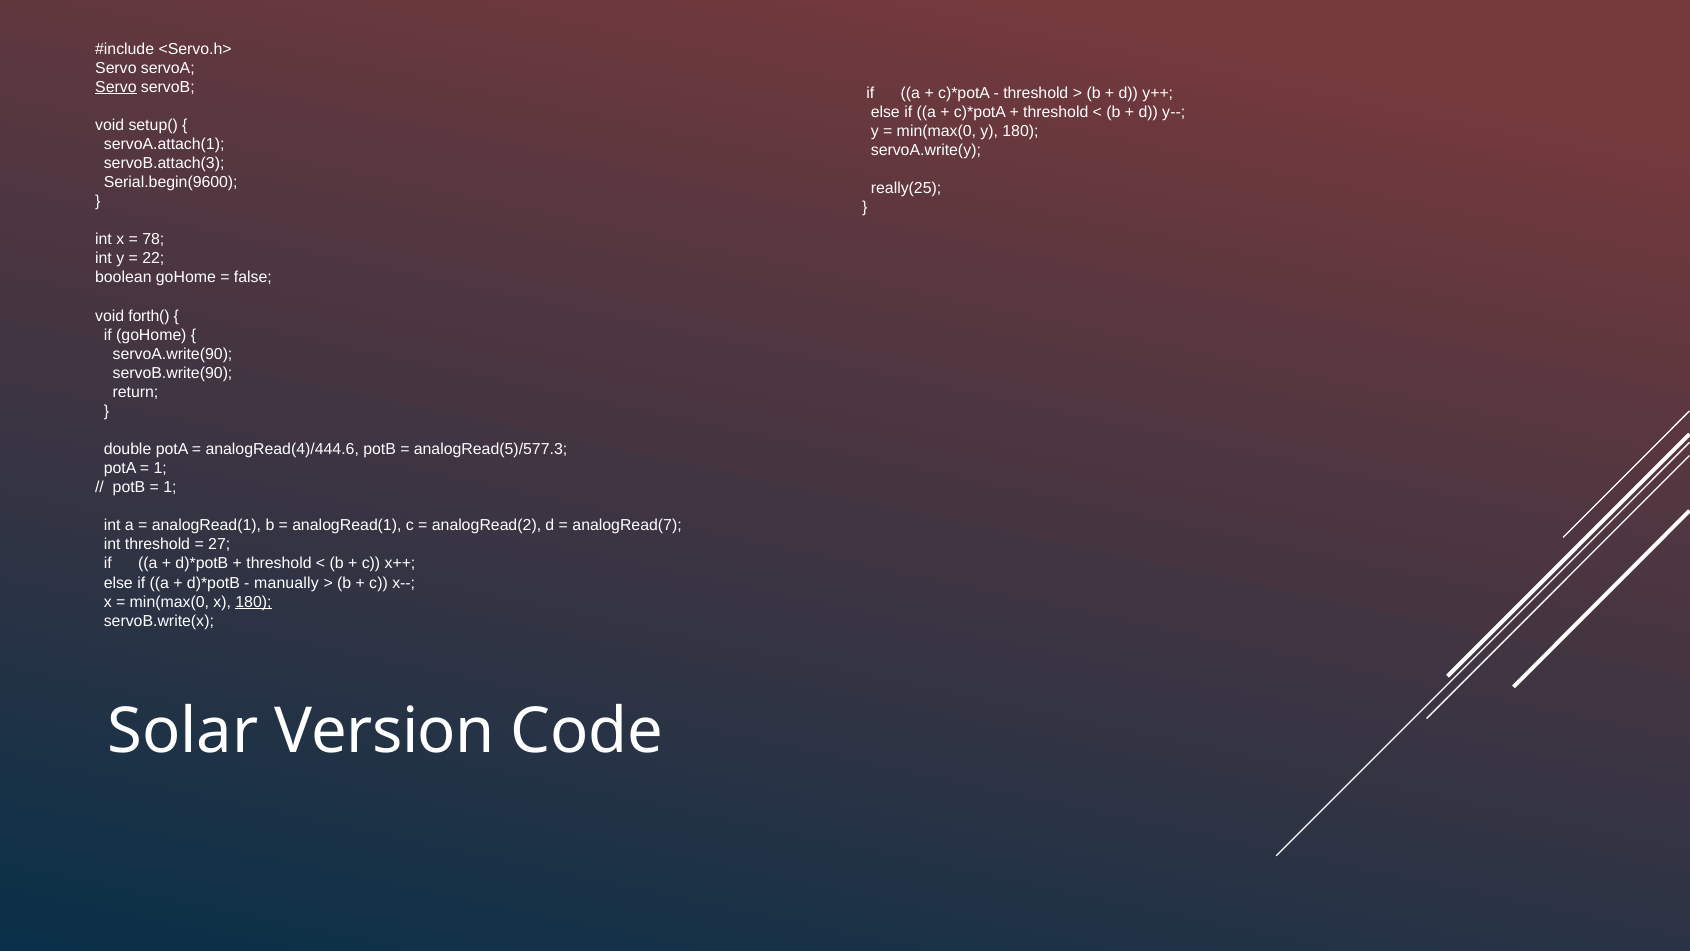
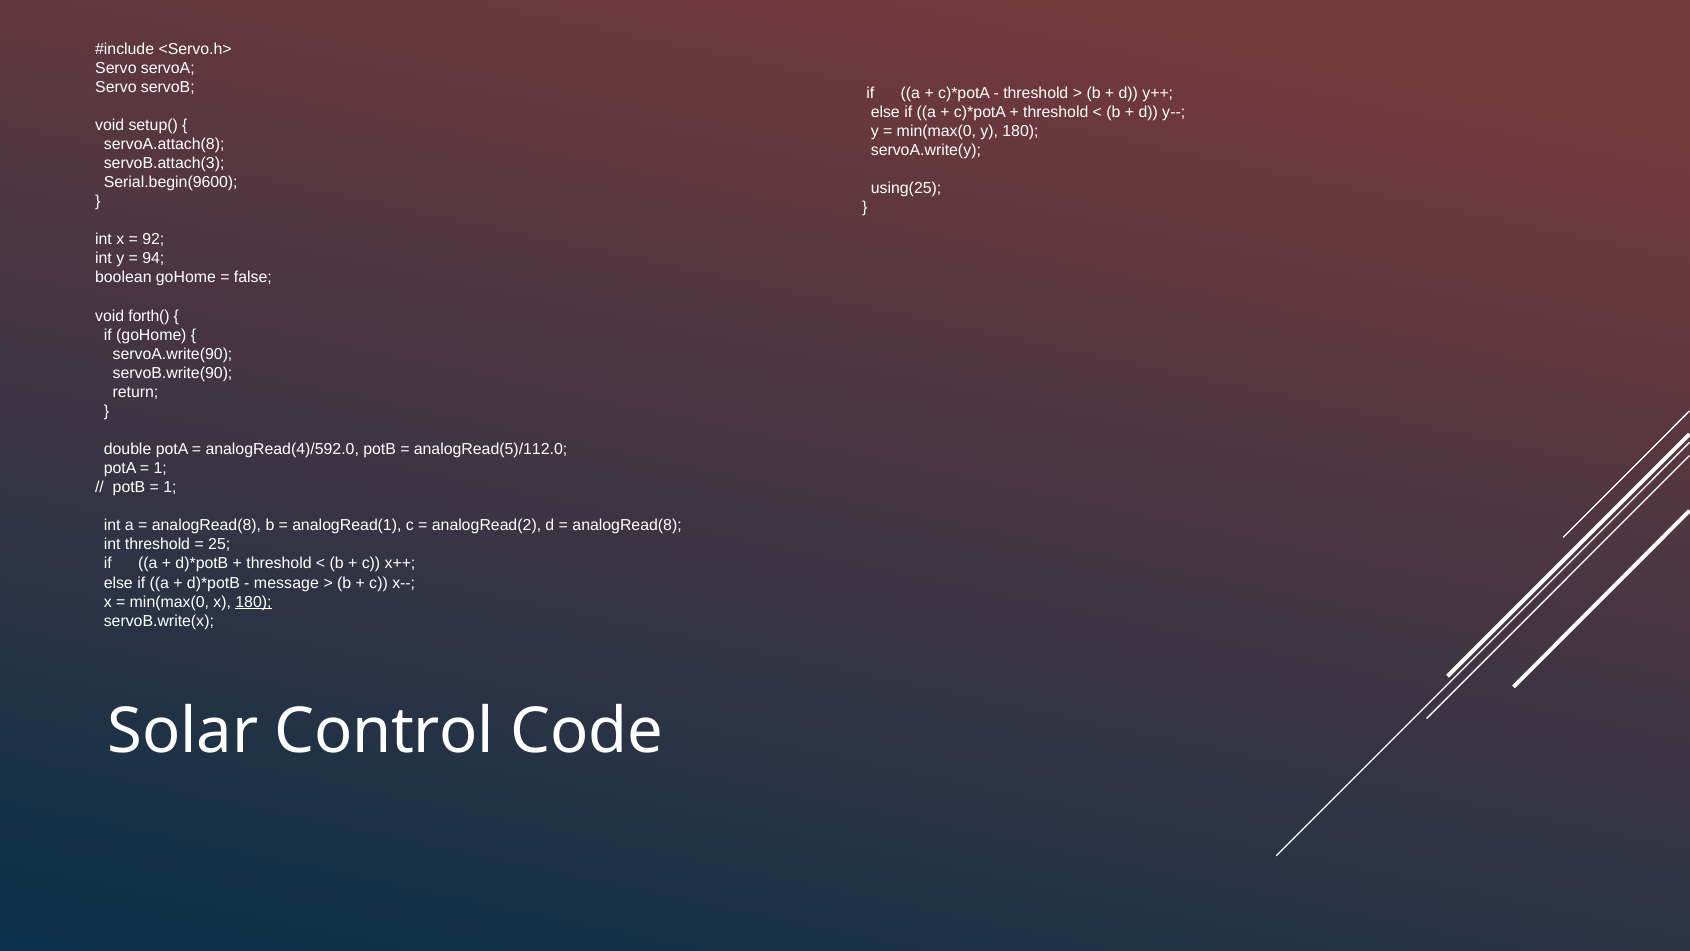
Servo underline: present -> none (116, 87)
servoA.attach(1: servoA.attach(1 -> servoA.attach(8 (164, 144)
really(25: really(25 -> using(25 (906, 188)
78: 78 -> 92 (153, 239)
22: 22 -> 94 (153, 258)
analogRead(4)/444.6: analogRead(4)/444.6 -> analogRead(4)/592.0 (282, 449)
analogRead(5)/577.3: analogRead(5)/577.3 -> analogRead(5)/112.0 (491, 449)
analogRead(1: analogRead(1 -> analogRead(8 (206, 525)
analogRead(7: analogRead(7 -> analogRead(8 (627, 525)
27: 27 -> 25 (219, 544)
manually: manually -> message (286, 583)
Version: Version -> Control (385, 731)
